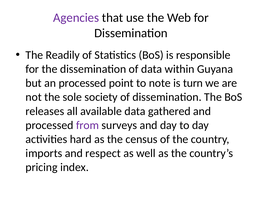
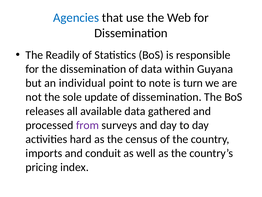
Agencies colour: purple -> blue (76, 18)
an processed: processed -> individual (82, 83)
society: society -> update (101, 97)
respect: respect -> conduit (103, 153)
